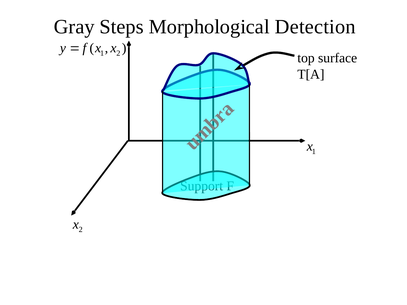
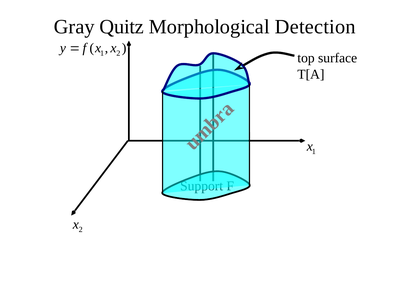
Steps: Steps -> Quitz (122, 27)
